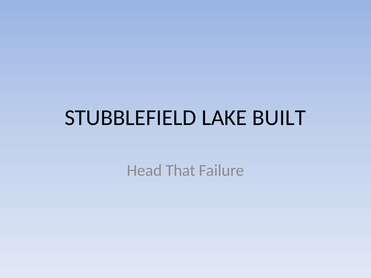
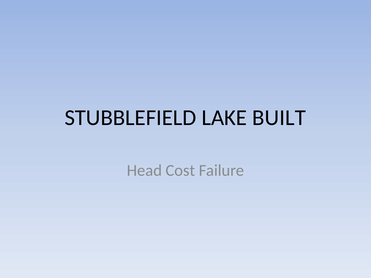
That: That -> Cost (180, 171)
